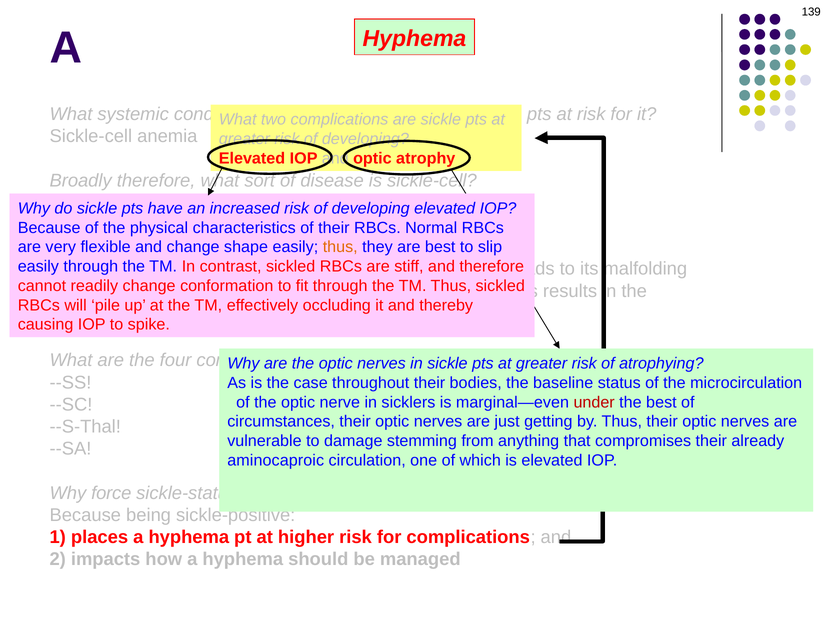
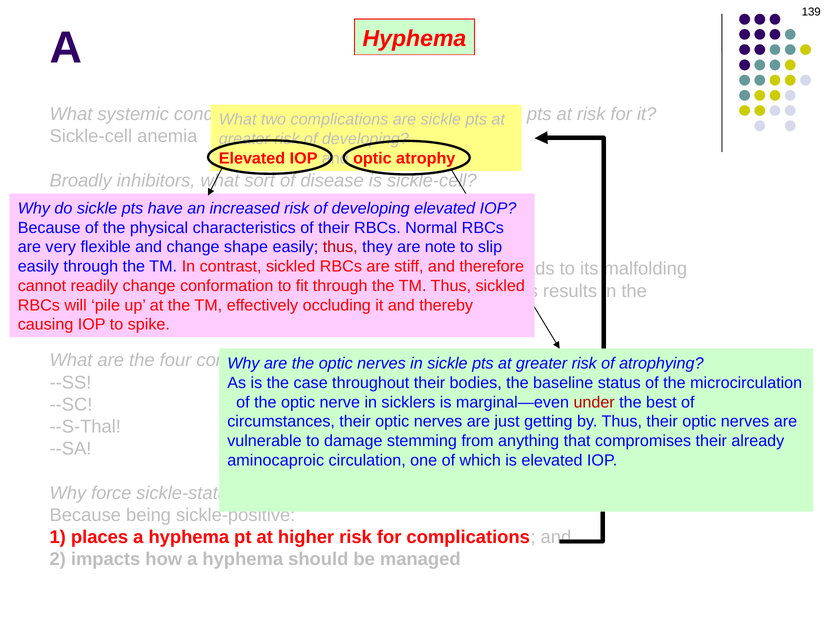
Broadly therefore: therefore -> inhibitors (156, 180)
thus colour: orange -> red (340, 247)
are best: best -> note (440, 247)
